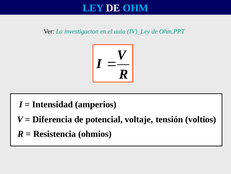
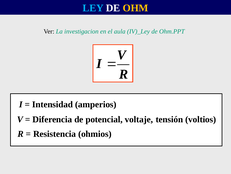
OHM colour: light blue -> yellow (136, 8)
